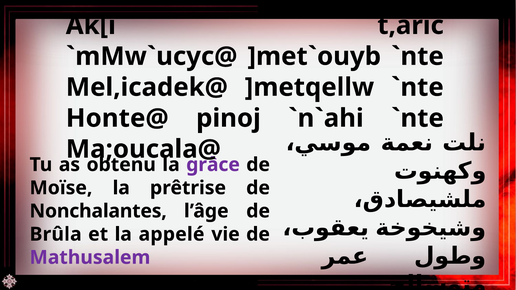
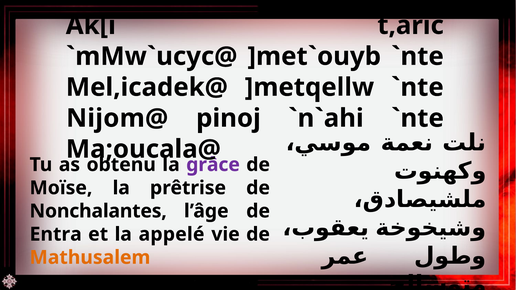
Honte@: Honte@ -> Nijom@ (117, 118)
Brûla: Brûla -> Entra (56, 234)
Mathusalem colour: purple -> orange (90, 258)
